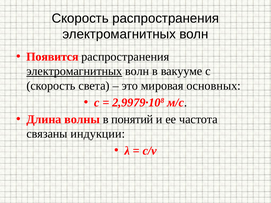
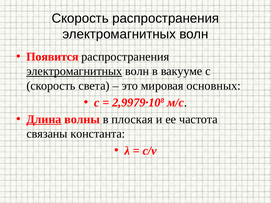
Длина underline: none -> present (44, 120)
понятий: понятий -> плоская (132, 120)
индукции: индукции -> константа (98, 134)
